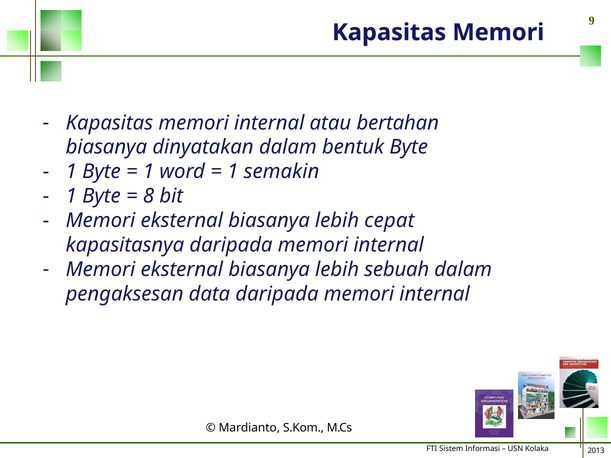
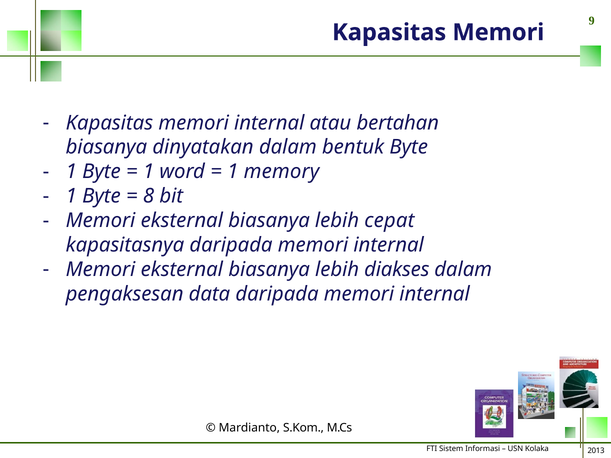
semakin: semakin -> memory (281, 172)
sebuah: sebuah -> diakses (397, 270)
